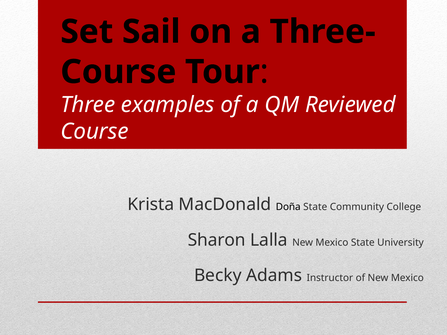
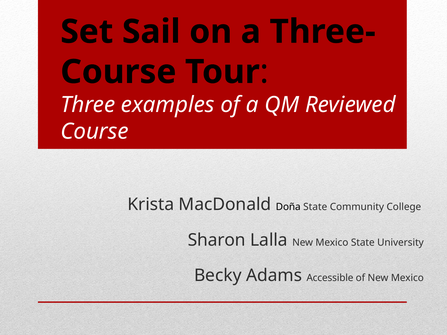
Instructor: Instructor -> Accessible (330, 278)
